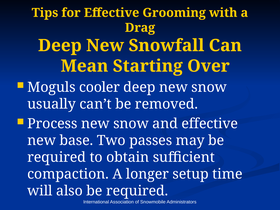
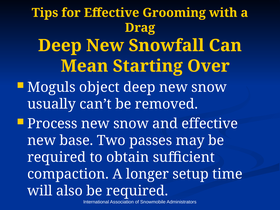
cooler: cooler -> object (99, 87)
